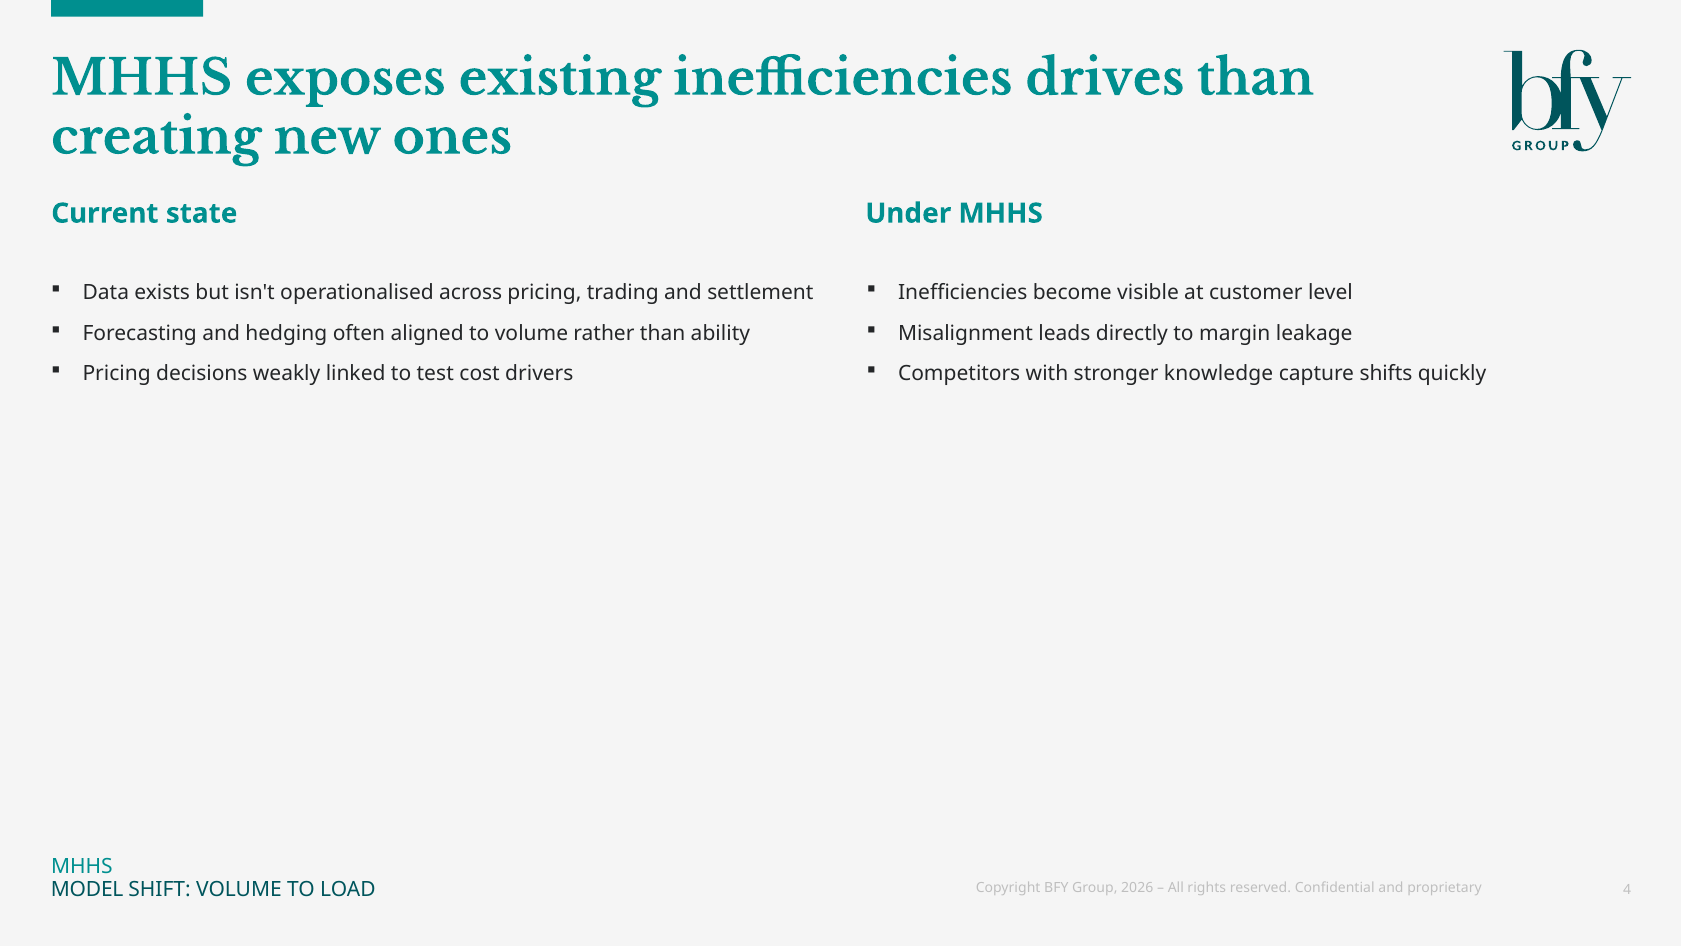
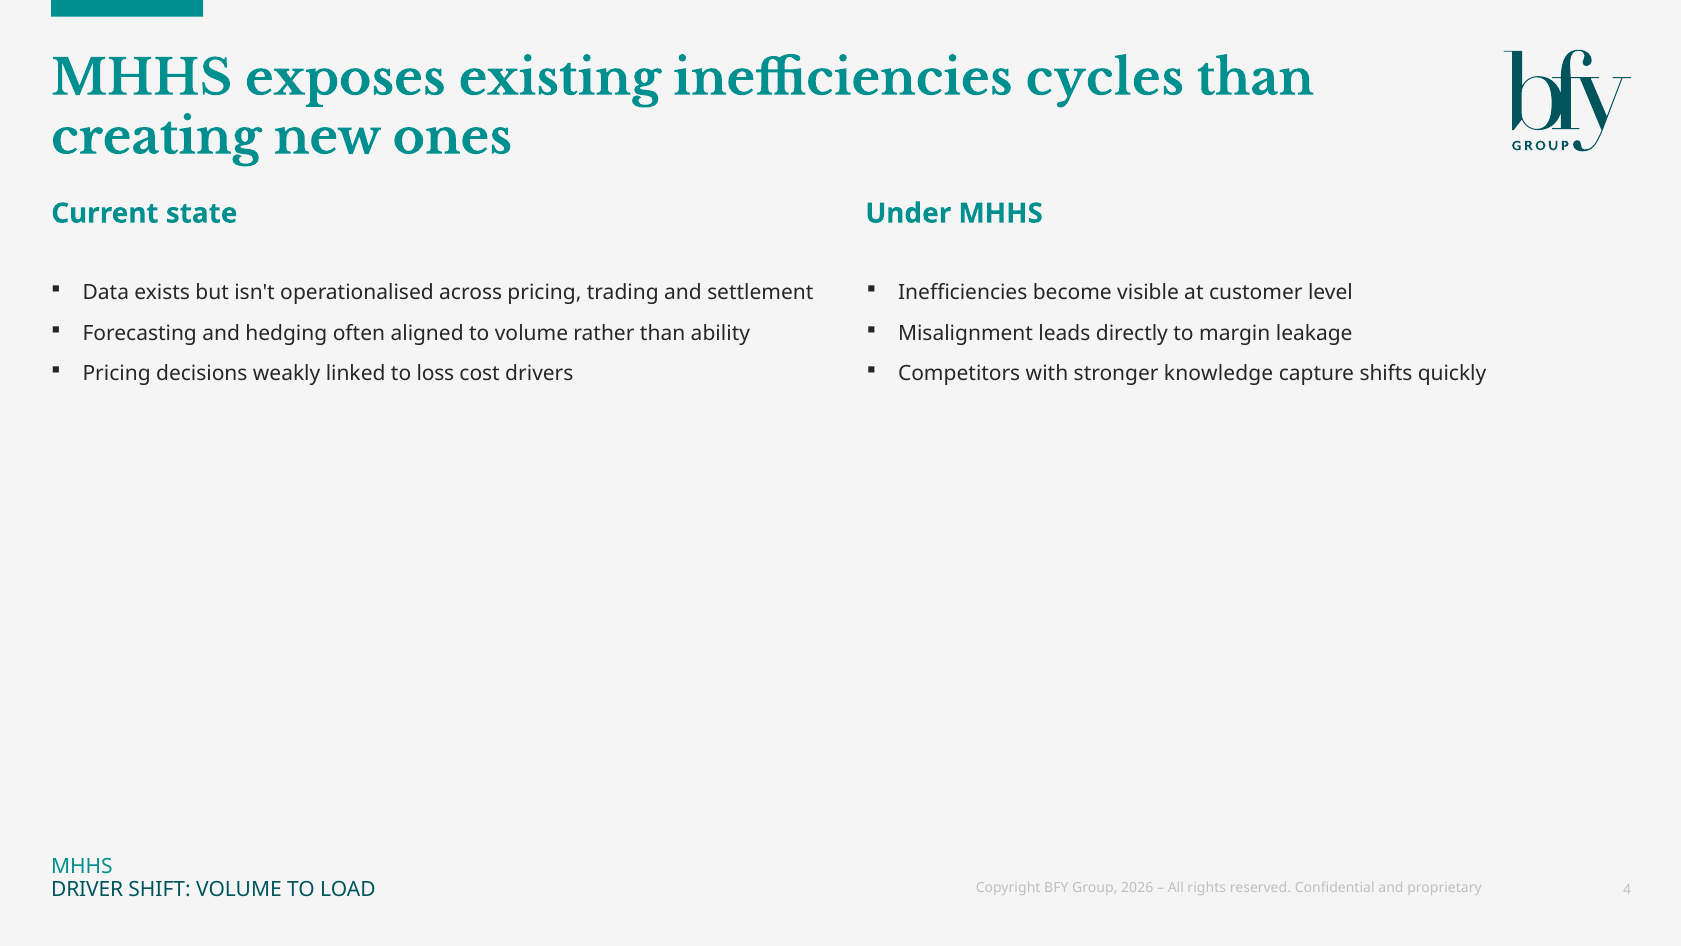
drives: drives -> cycles (1105, 78)
test: test -> loss (435, 373)
MODEL: MODEL -> DRIVER (87, 889)
